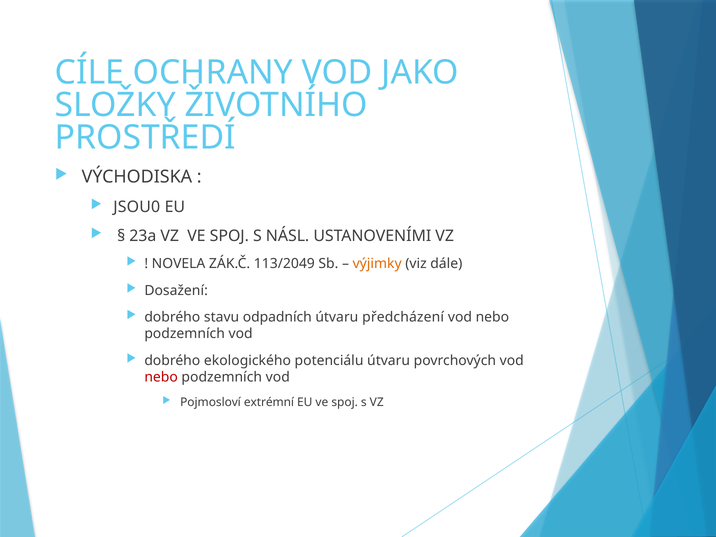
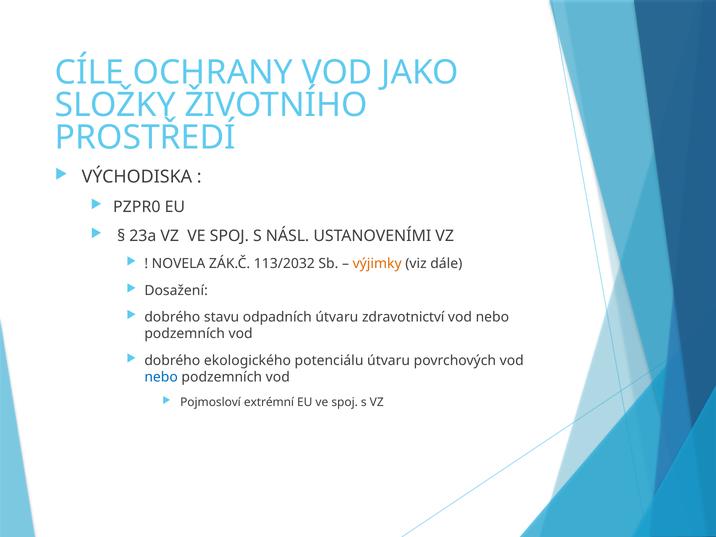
JSOU0: JSOU0 -> PZPR0 (137, 207)
113/2049: 113/2049 -> 113/2032 (284, 264)
předcházení: předcházení -> zdravotnictví (403, 317)
nebo colour: red -> blue (161, 377)
